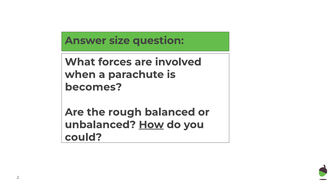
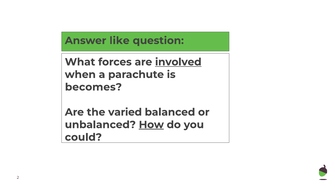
size: size -> like (119, 41)
involved underline: none -> present (178, 62)
rough: rough -> varied (125, 112)
